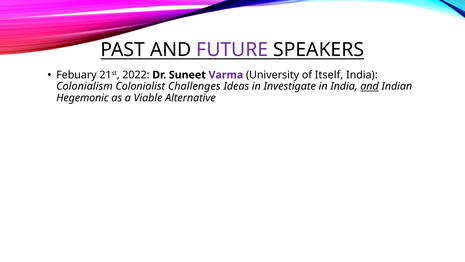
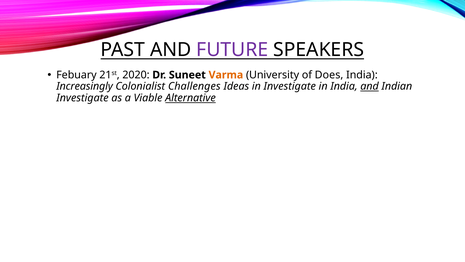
2022: 2022 -> 2020 (136, 75)
Varma colour: purple -> orange (226, 75)
Itself: Itself -> Does (329, 75)
Colonialism: Colonialism -> Increasingly (85, 86)
Hegemonic: Hegemonic -> Investigate (82, 98)
Alternative underline: none -> present (190, 98)
